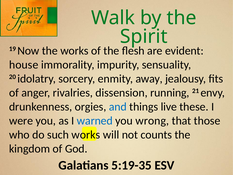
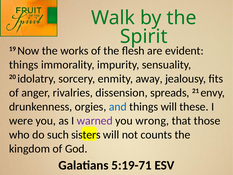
house: house -> things (24, 65)
running: running -> spreads (170, 93)
things live: live -> will (169, 107)
warned colour: blue -> purple (95, 121)
such works: works -> sisters (86, 135)
5:19-35: 5:19-35 -> 5:19-71 (132, 165)
